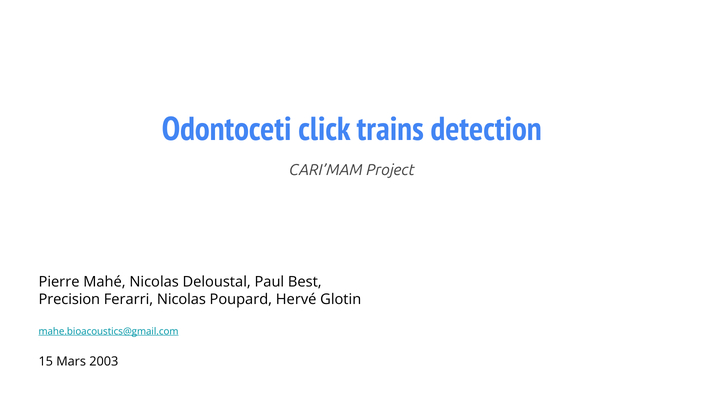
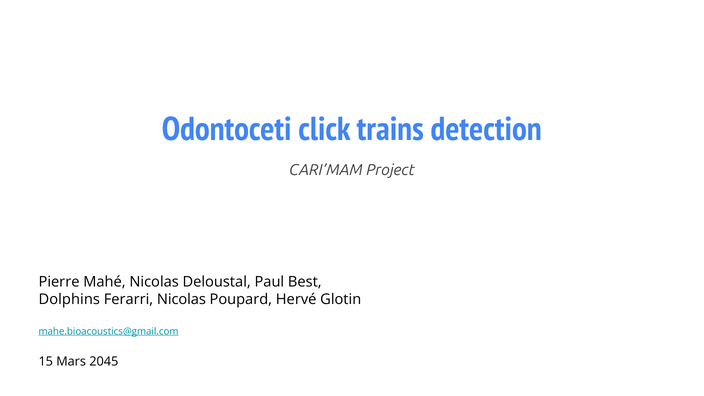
Precision: Precision -> Dolphins (69, 300)
2003: 2003 -> 2045 (104, 361)
